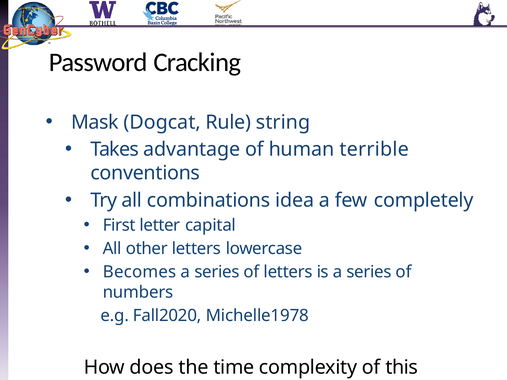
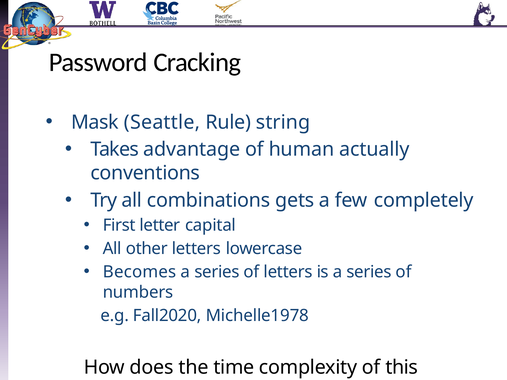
Dogcat: Dogcat -> Seattle (162, 122)
terrible: terrible -> actually (374, 150)
idea: idea -> gets (295, 200)
